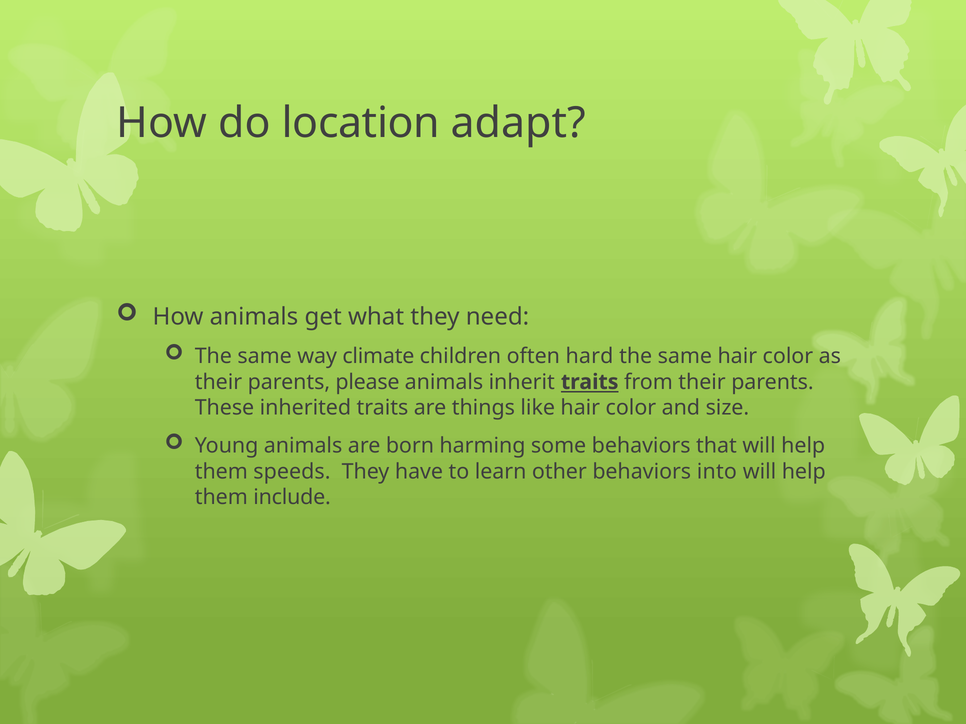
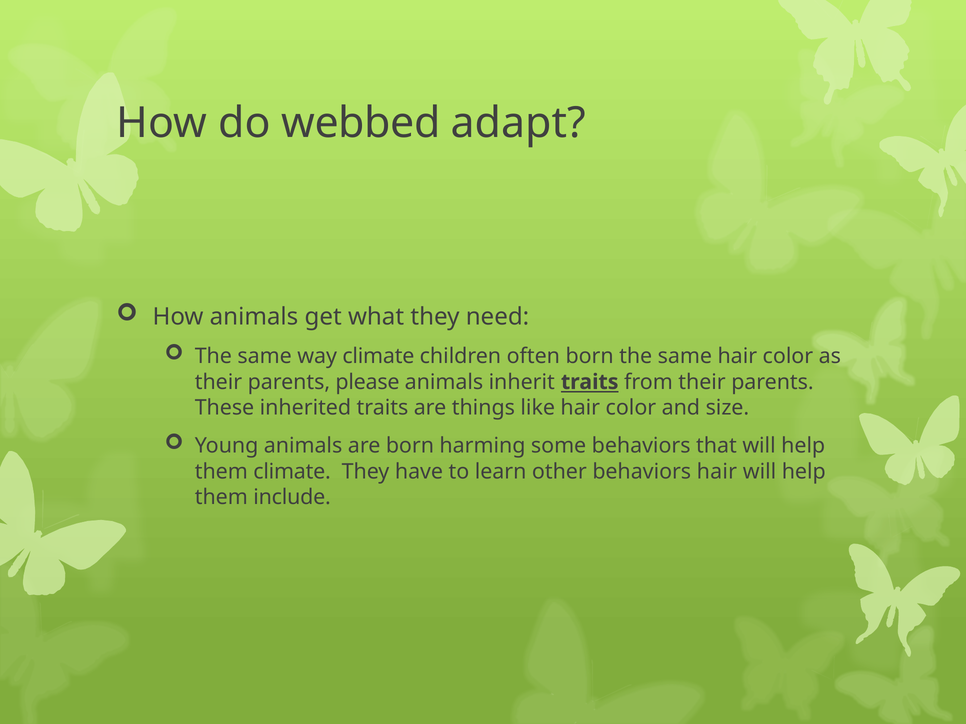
location: location -> webbed (361, 123)
often hard: hard -> born (590, 357)
them speeds: speeds -> climate (292, 472)
behaviors into: into -> hair (717, 472)
